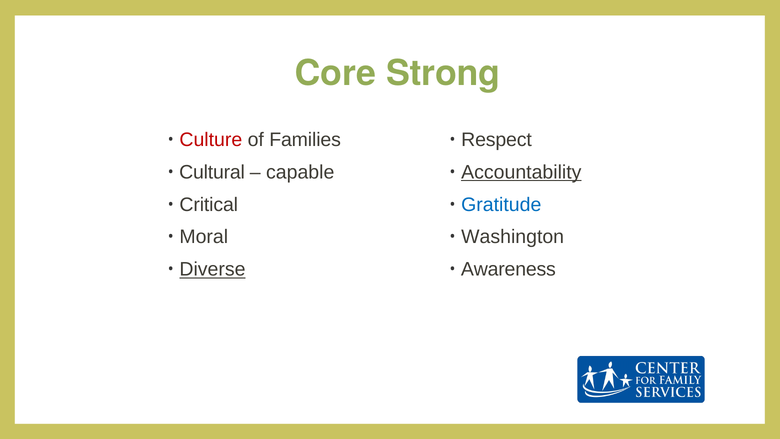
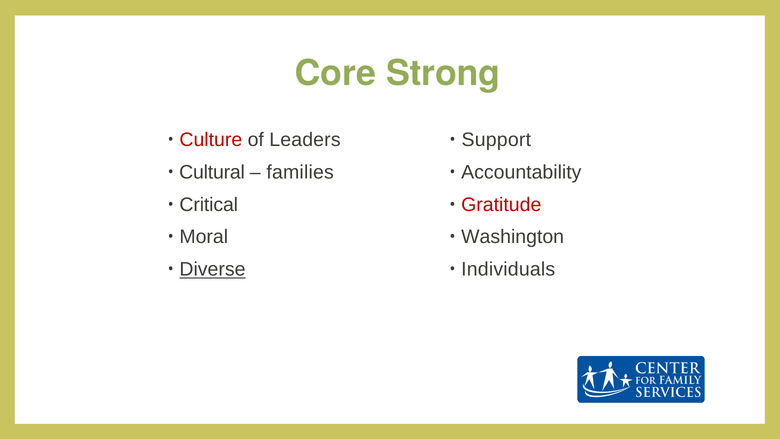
Families: Families -> Leaders (305, 140)
Respect: Respect -> Support (496, 140)
capable: capable -> families (300, 172)
Accountability underline: present -> none (521, 172)
Gratitude colour: blue -> red (501, 204)
Awareness: Awareness -> Individuals (508, 269)
